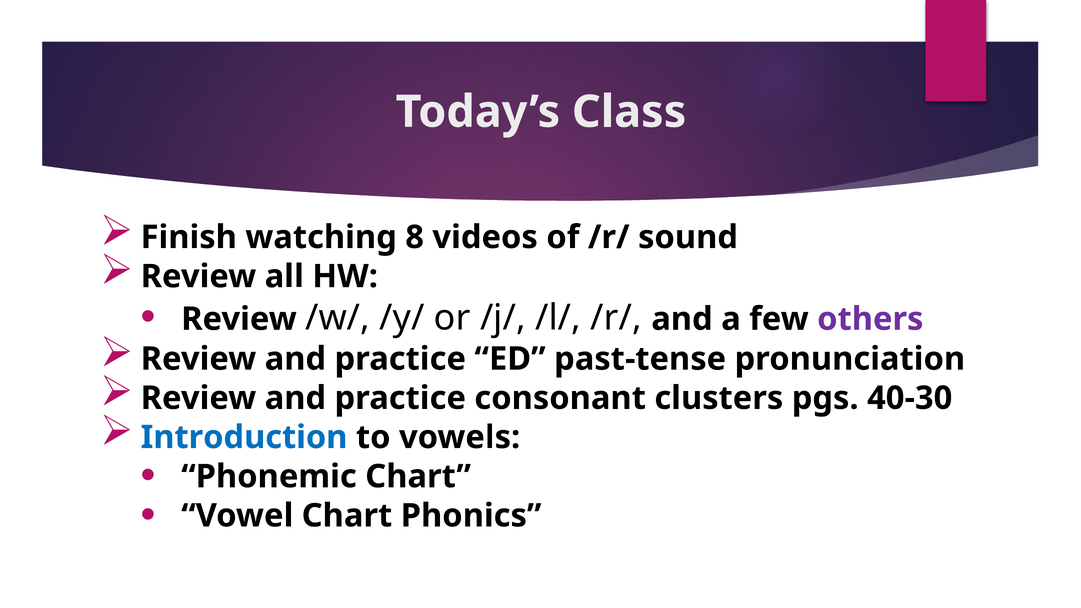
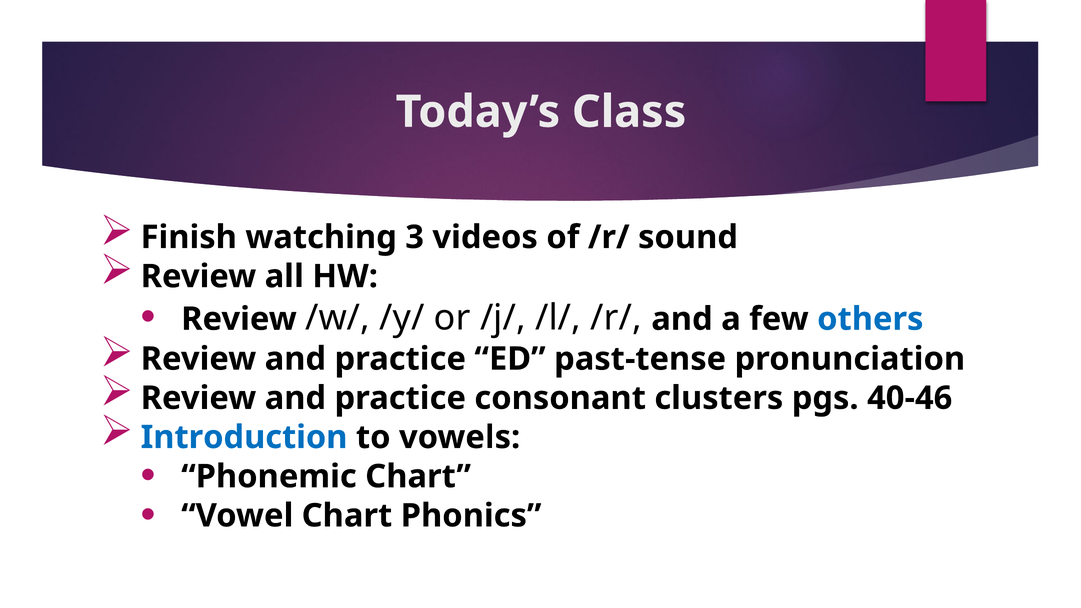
8: 8 -> 3 (415, 237)
others colour: purple -> blue (870, 319)
40-30: 40-30 -> 40-46 (910, 398)
